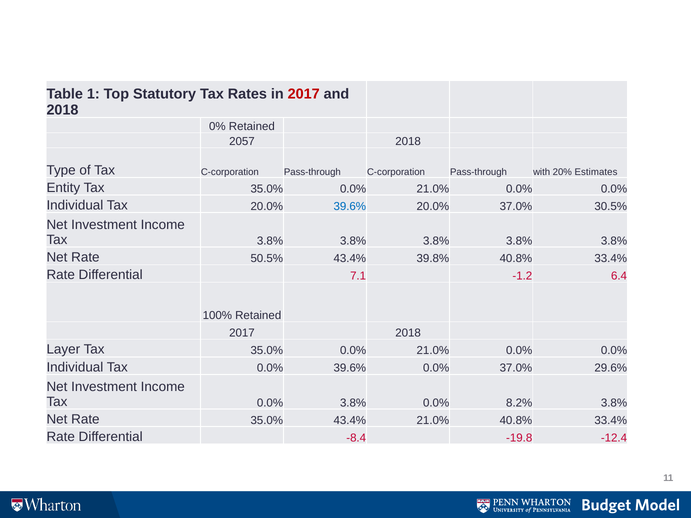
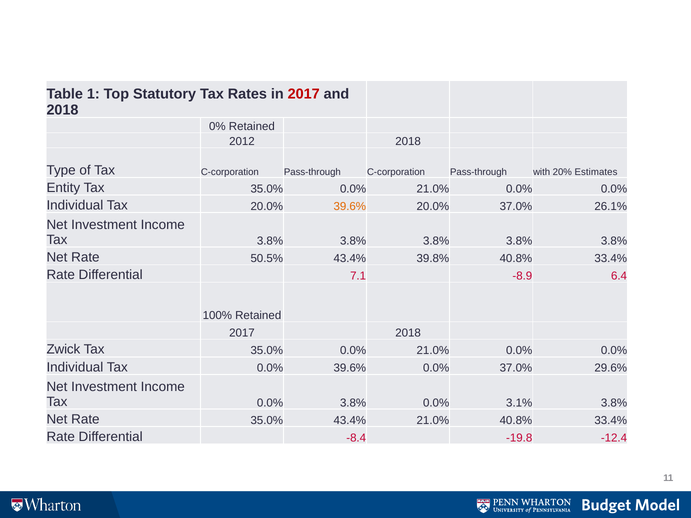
2057: 2057 -> 2012 (242, 142)
39.6% colour: blue -> orange (350, 206)
30.5%: 30.5% -> 26.1% (611, 206)
-1.2: -1.2 -> -8.9 (522, 276)
Layer: Layer -> Zwick (63, 350)
8.2%: 8.2% -> 3.1% (519, 403)
